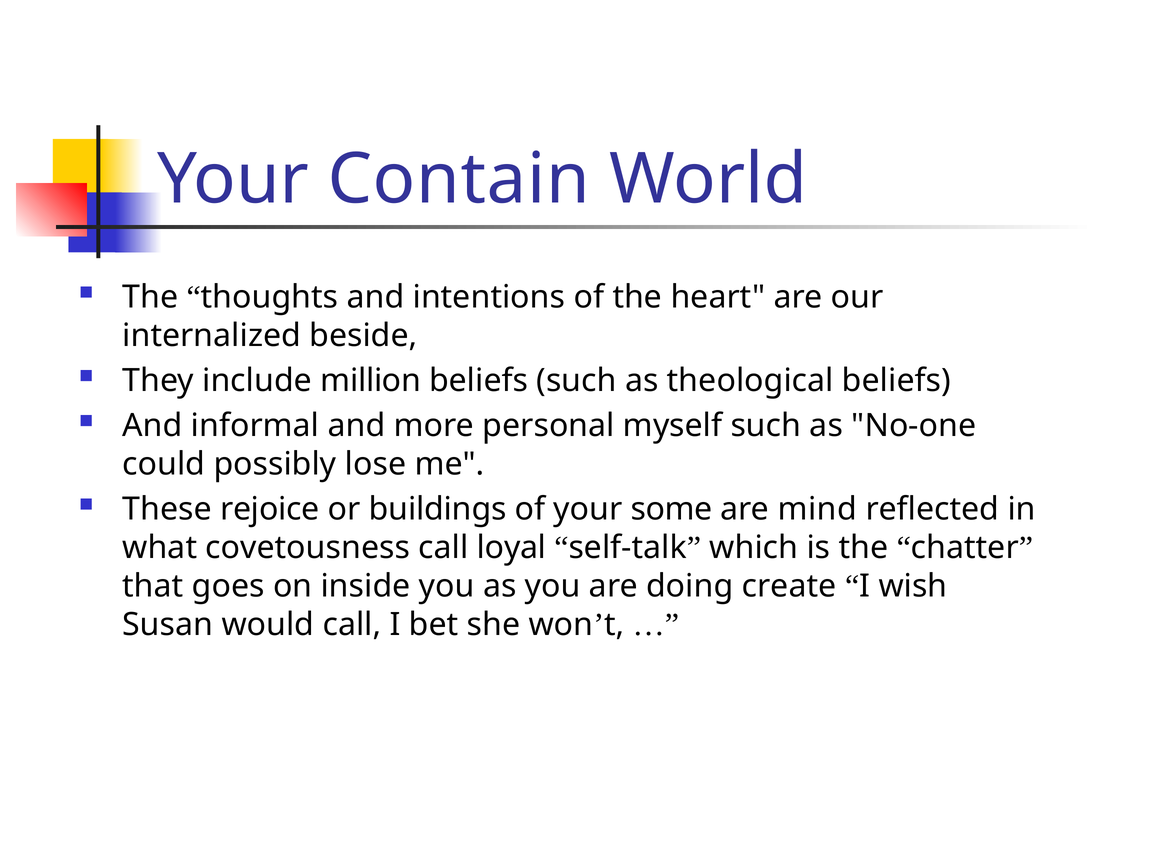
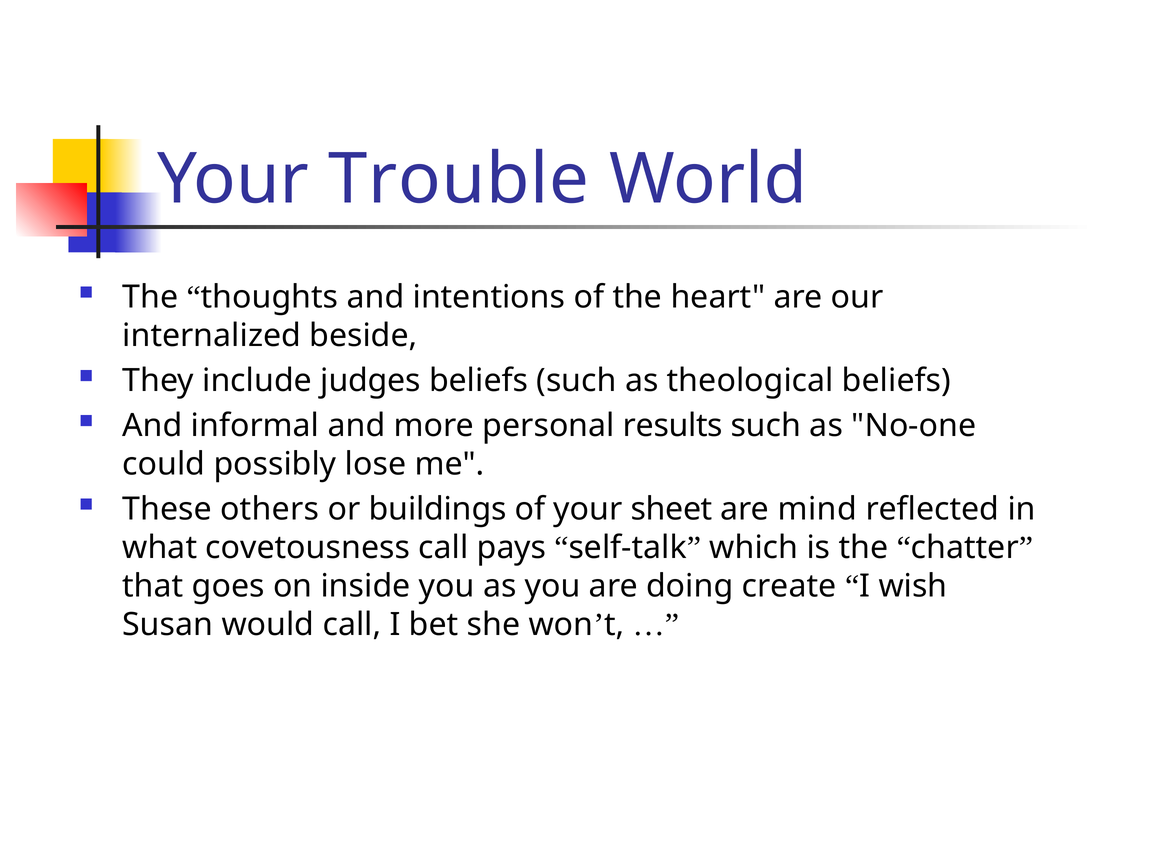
Contain: Contain -> Trouble (459, 179)
million: million -> judges (371, 381)
myself: myself -> results (673, 426)
rejoice: rejoice -> others (270, 509)
some: some -> sheet (672, 509)
loyal: loyal -> pays (512, 548)
